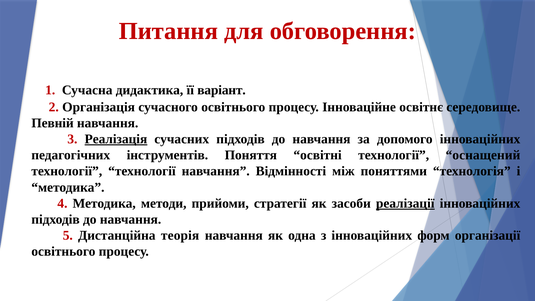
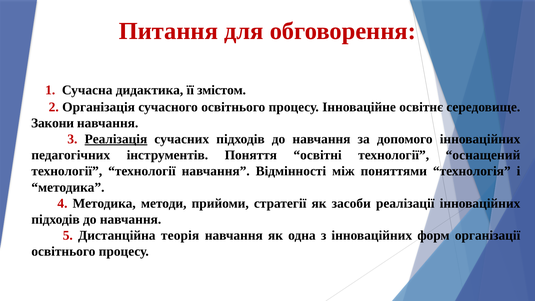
варіант: варіант -> змістом (222, 90)
Певній: Певній -> Закони (53, 123)
реалізації underline: present -> none (405, 203)
